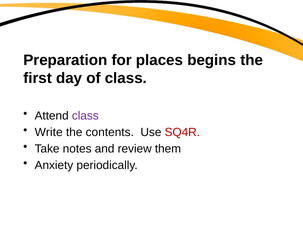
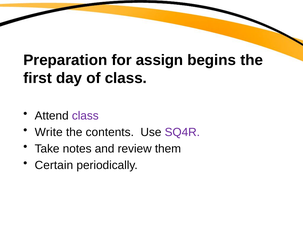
places: places -> assign (160, 60)
SQ4R colour: red -> purple (182, 132)
Anxiety: Anxiety -> Certain (54, 165)
